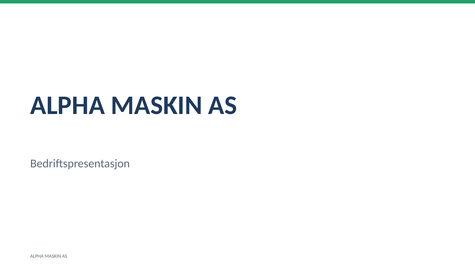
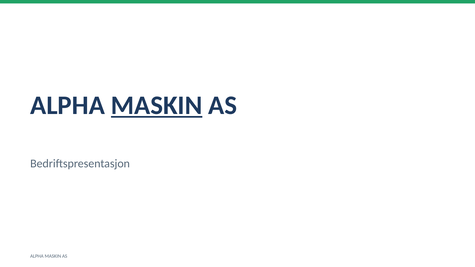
MASKIN underline: none -> present (157, 105)
